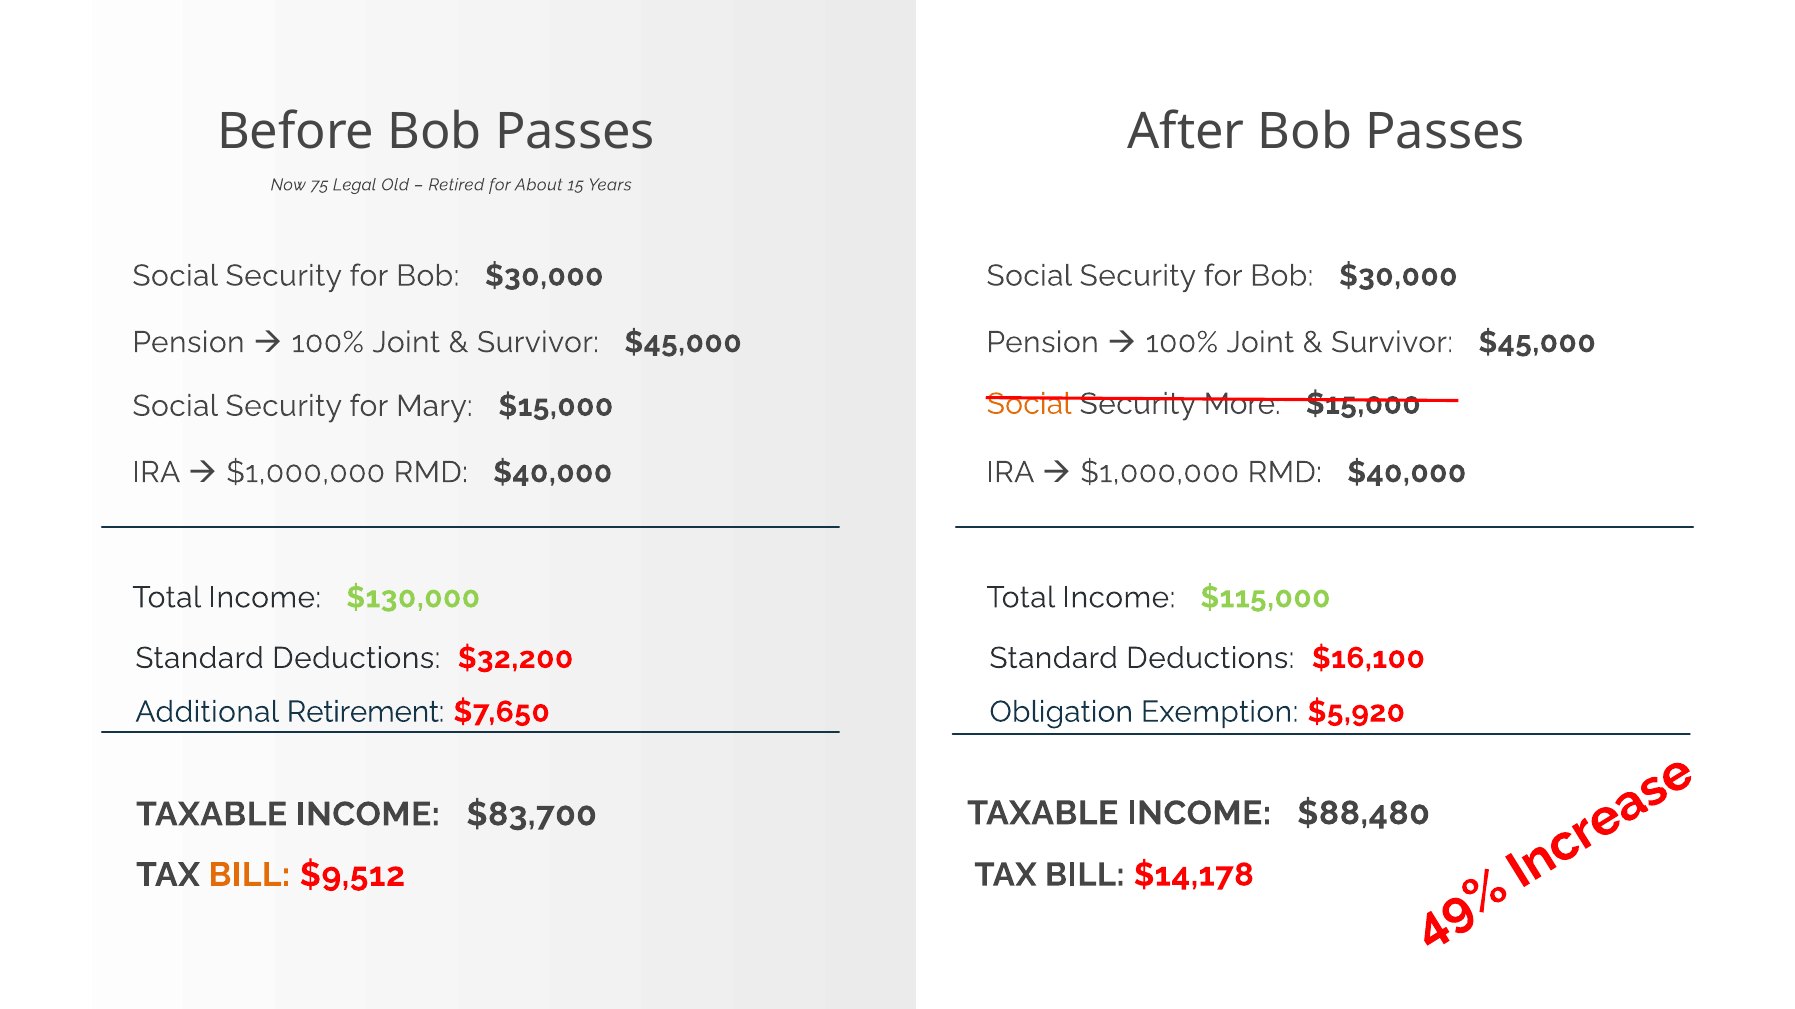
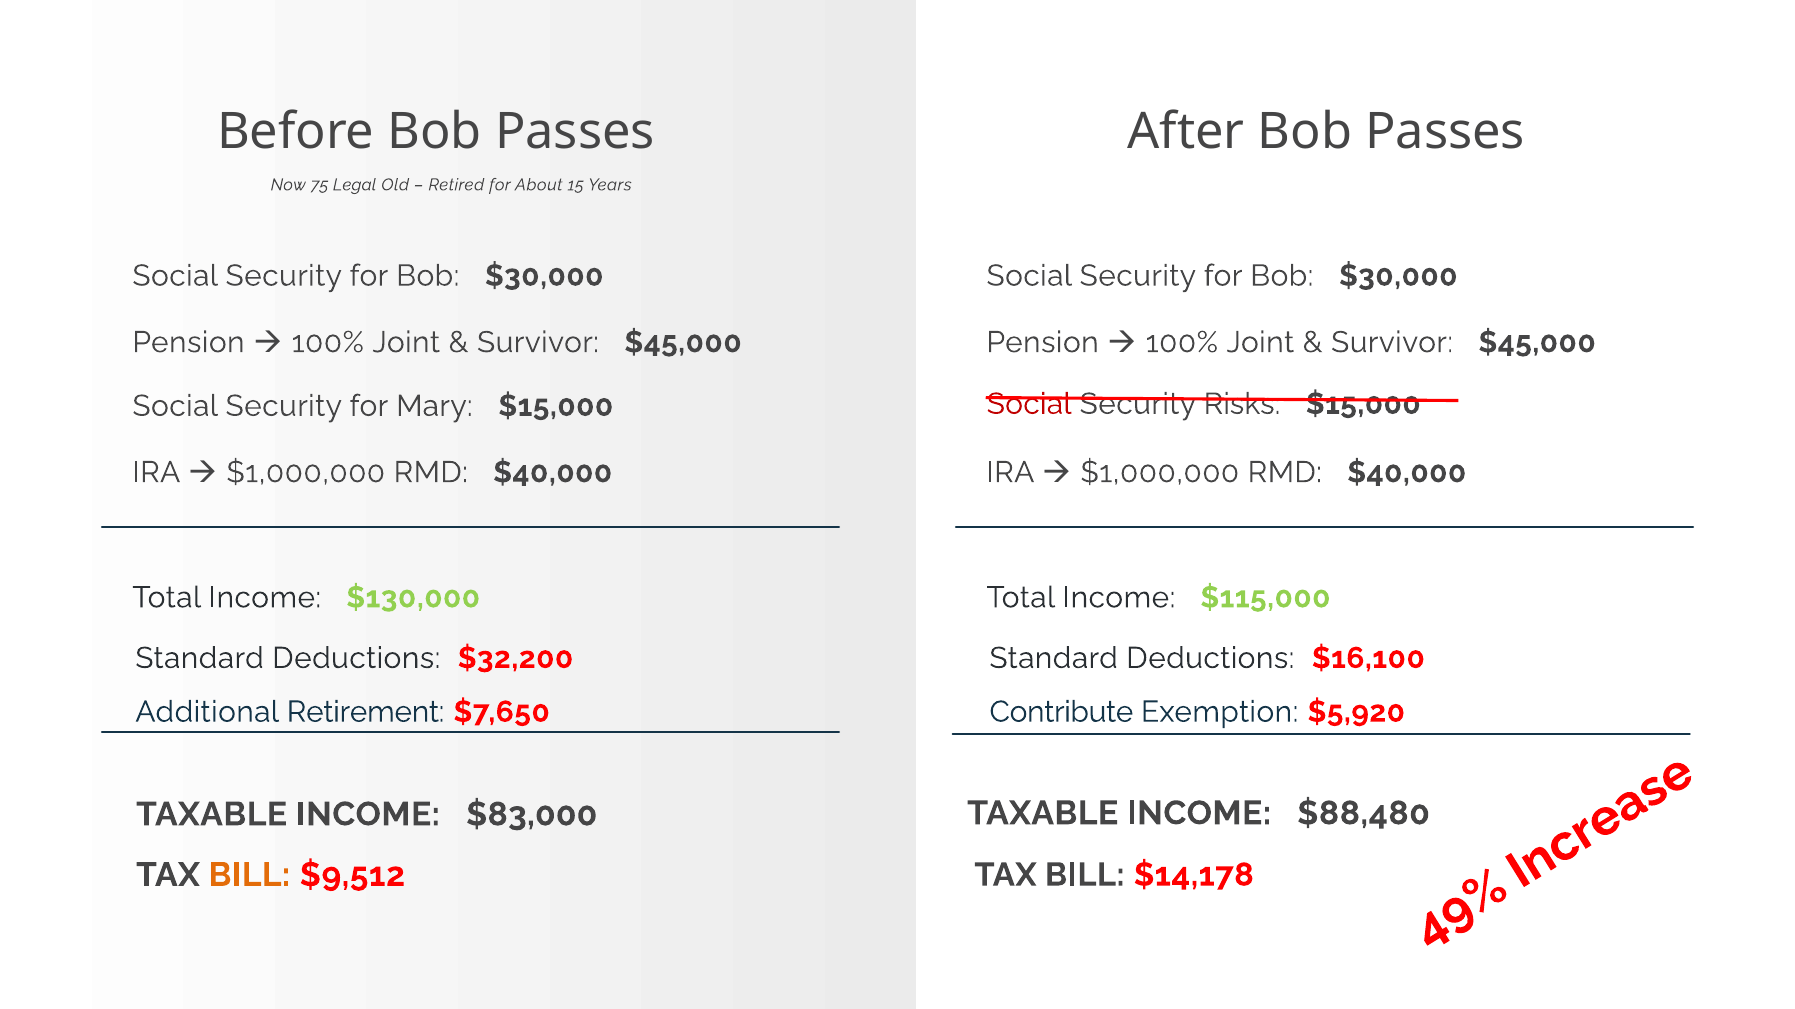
Social colour: orange -> red (1029, 404)
More: More -> Risks (1242, 404)
Obligation: Obligation -> Contribute (1061, 712)
$83,700: $83,700 -> $83,000 (532, 815)
